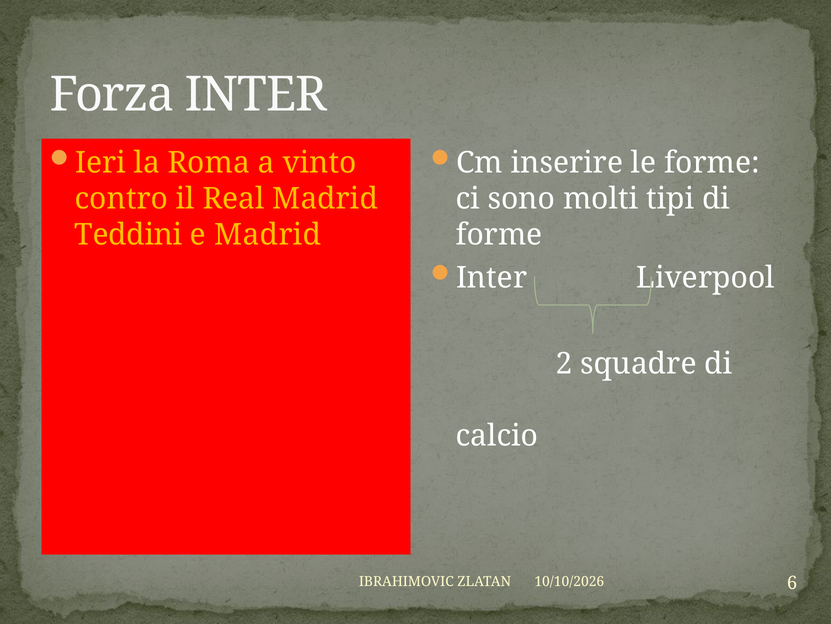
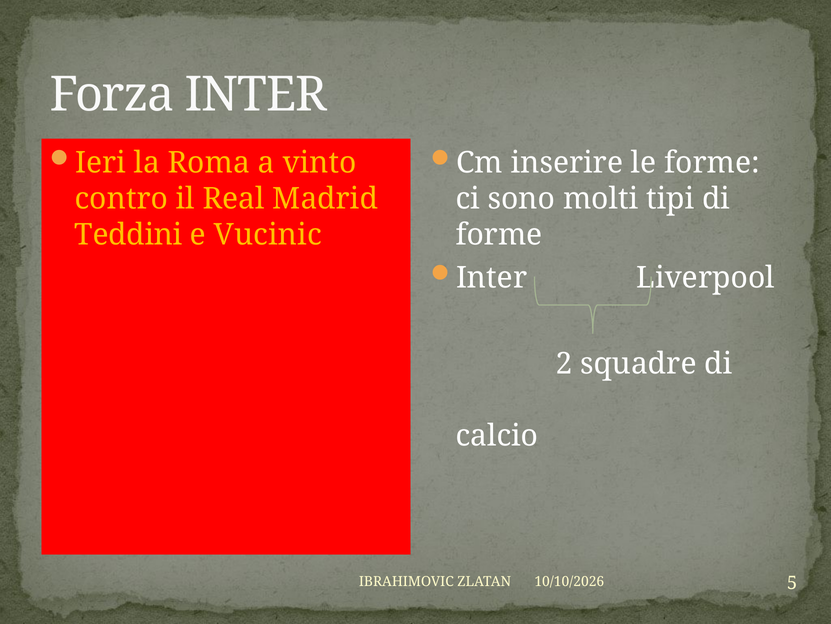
e Madrid: Madrid -> Vucinic (268, 235)
6: 6 -> 5 (792, 582)
